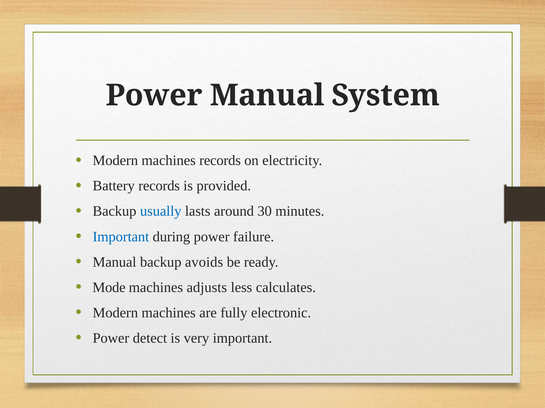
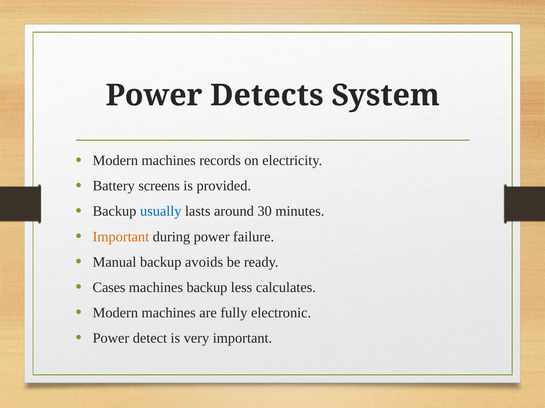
Power Manual: Manual -> Detects (267, 96)
Battery records: records -> screens (159, 186)
Important colour: blue -> orange (121, 237)
Mode: Mode -> Cases (109, 288)
machines adjusts: adjusts -> backup (207, 288)
